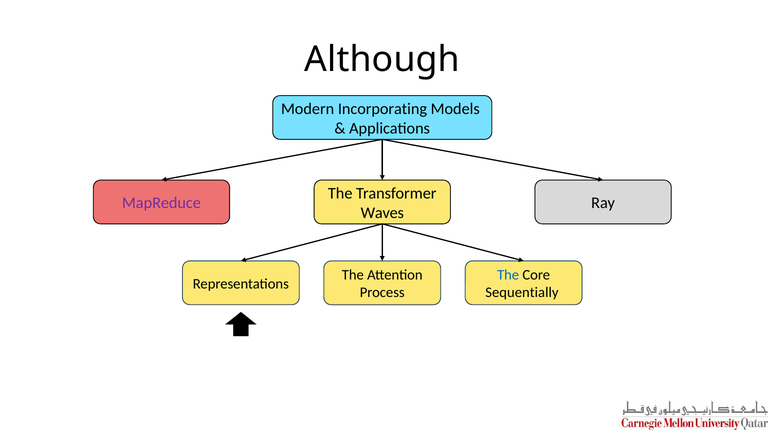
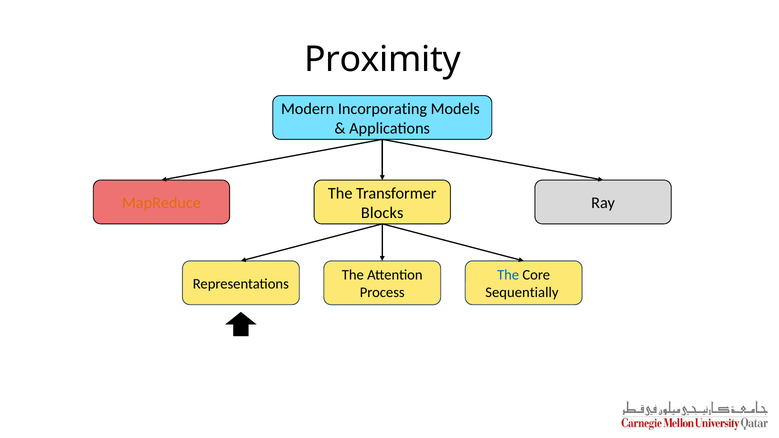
Although: Although -> Proximity (382, 60)
MapReduce colour: purple -> orange (161, 203)
Waves: Waves -> Blocks (382, 213)
